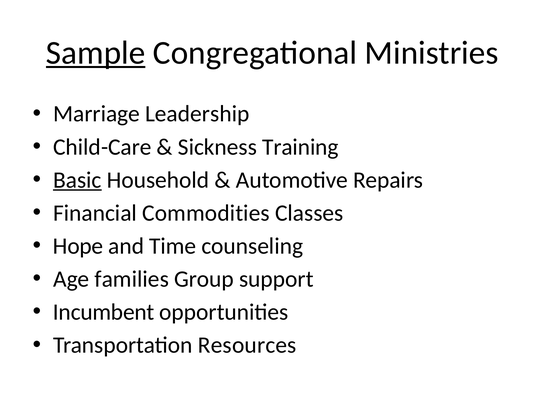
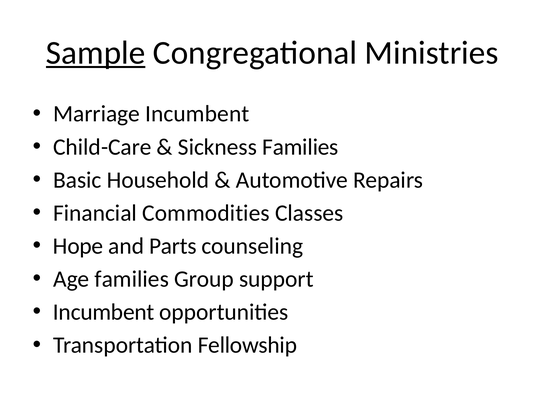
Marriage Leadership: Leadership -> Incumbent (197, 114)
Sickness Training: Training -> Families (300, 147)
Basic underline: present -> none (77, 180)
Time: Time -> Parts (173, 246)
Resources: Resources -> Fellowship (247, 345)
